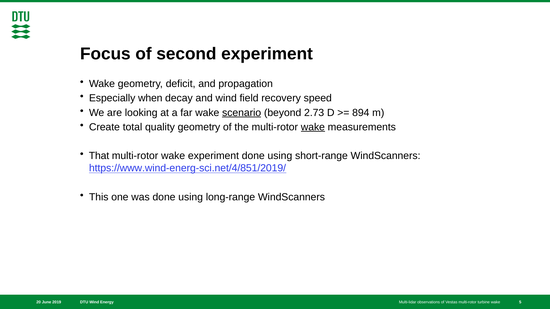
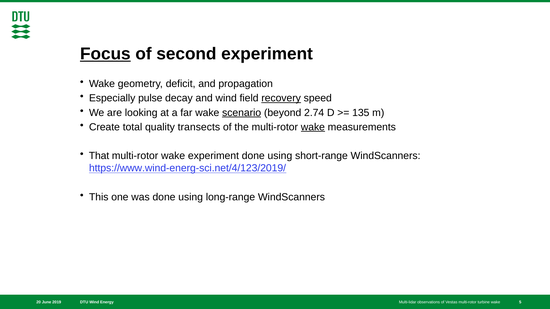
Focus underline: none -> present (105, 54)
when: when -> pulse (150, 98)
recovery underline: none -> present (281, 98)
2.73: 2.73 -> 2.74 (314, 113)
894: 894 -> 135 (361, 113)
quality geometry: geometry -> transects (199, 127)
https://www.wind-energ-sci.net/4/851/2019/: https://www.wind-energ-sci.net/4/851/2019/ -> https://www.wind-energ-sci.net/4/123/2019/ (188, 168)
